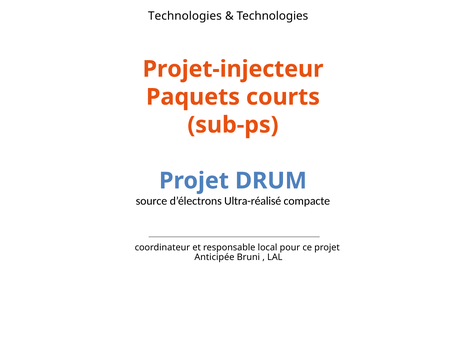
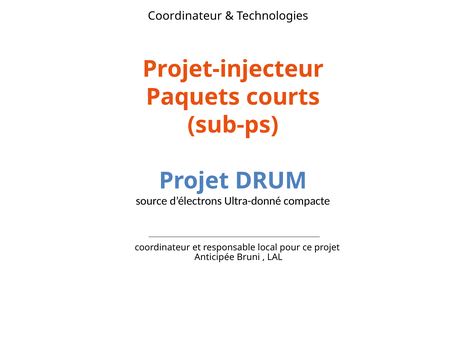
Technologies: Technologies -> Coordinateur (185, 16)
Ultra-réalisé: Ultra-réalisé -> Ultra-donné (253, 201)
